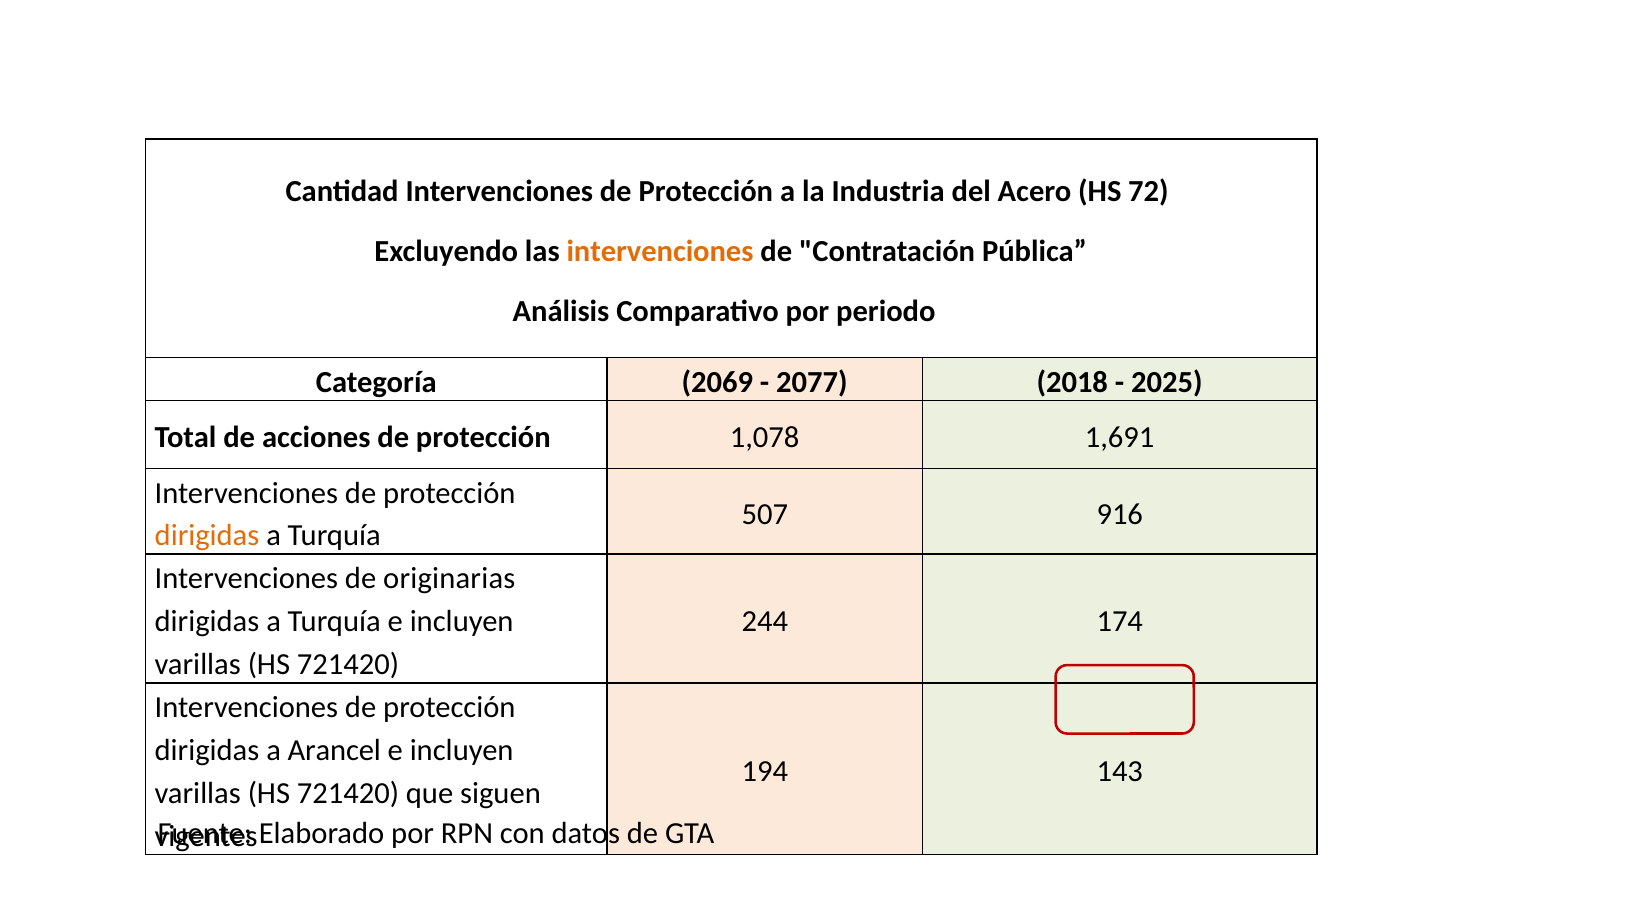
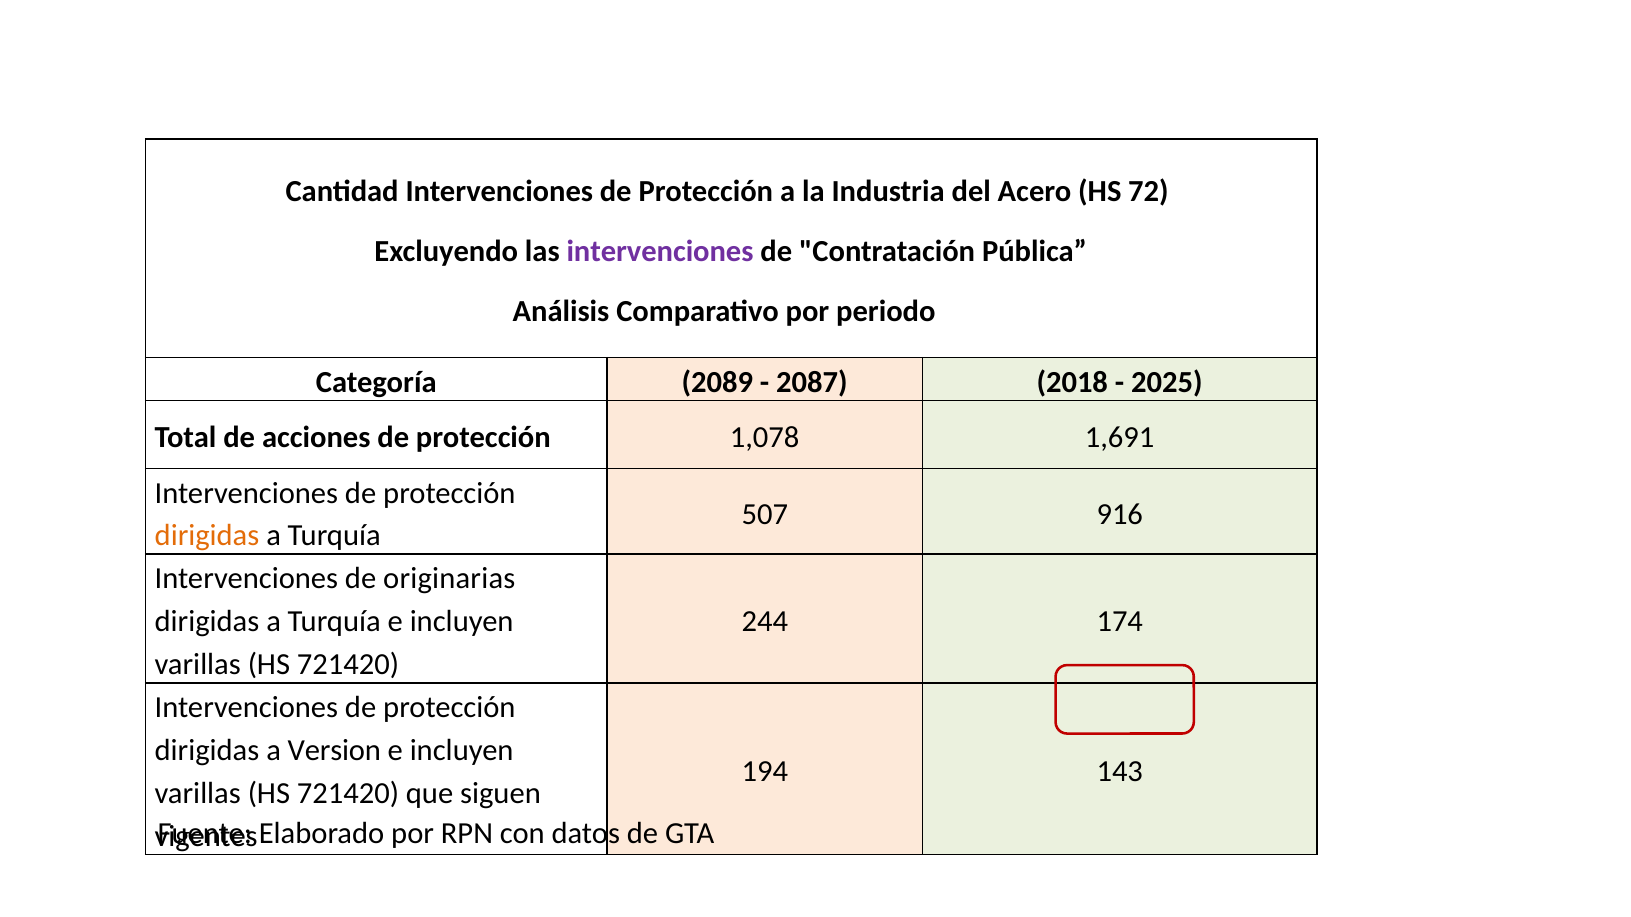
intervenciones colour: orange -> purple (660, 252)
2069: 2069 -> 2089 (717, 382)
2077: 2077 -> 2087 (812, 382)
Arancel: Arancel -> Version (334, 751)
